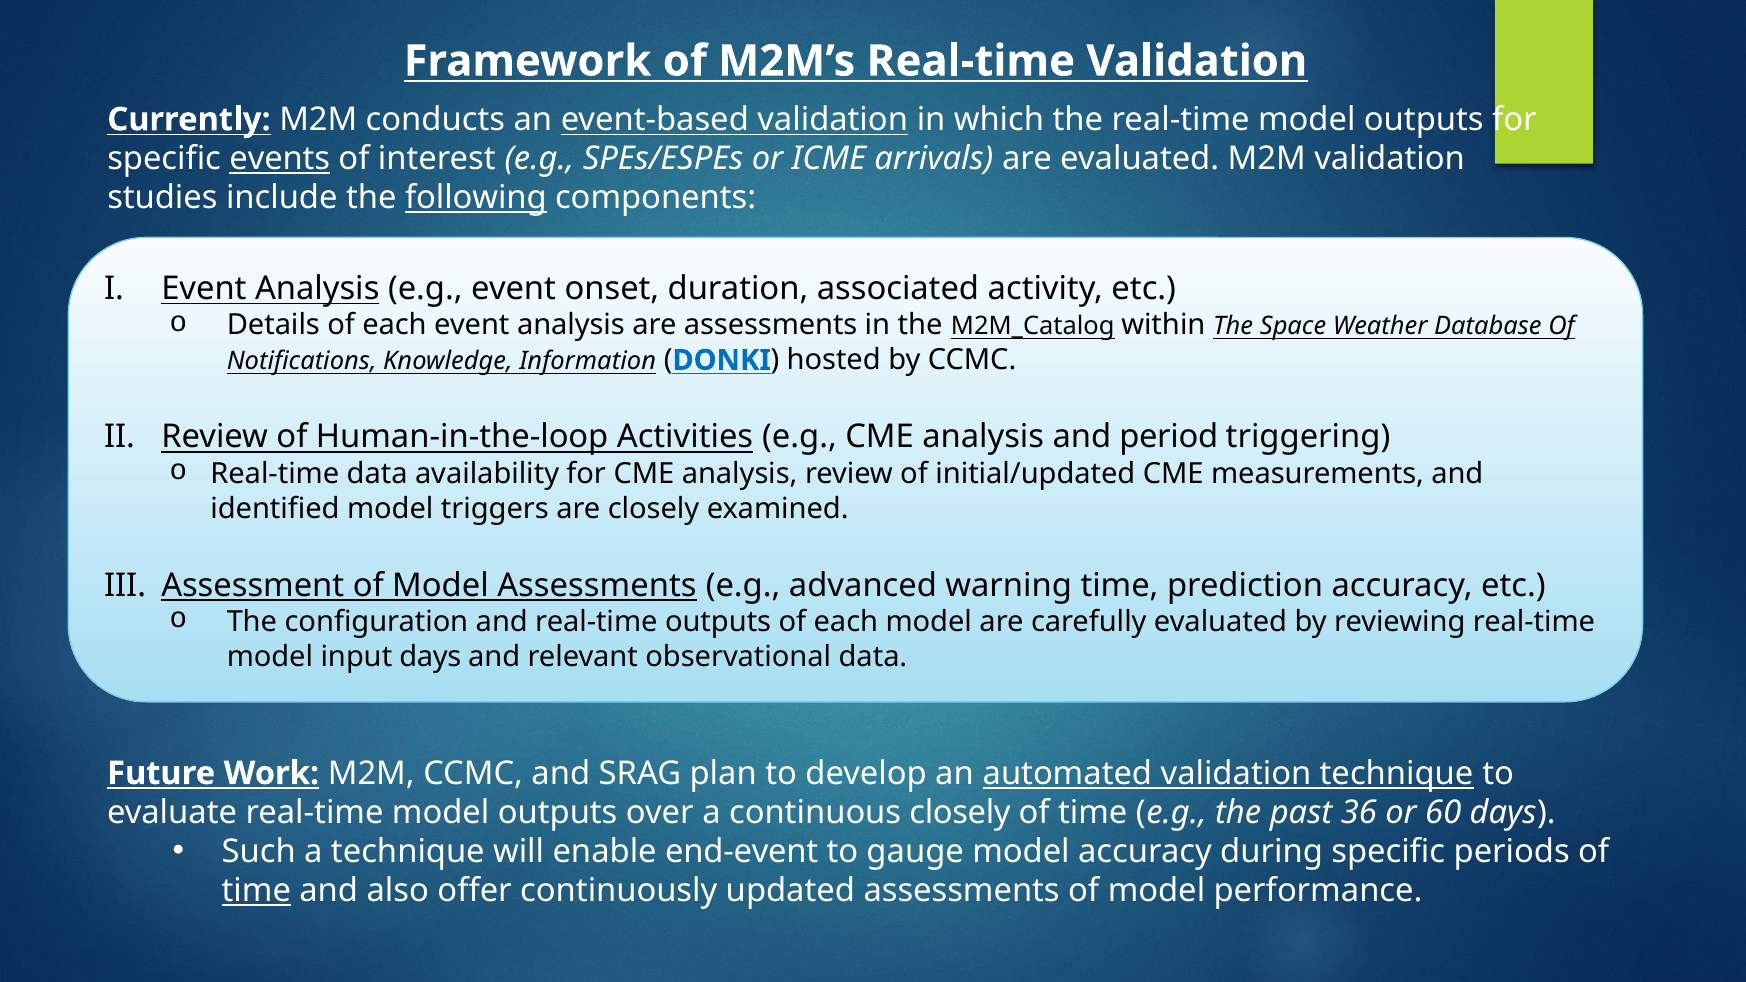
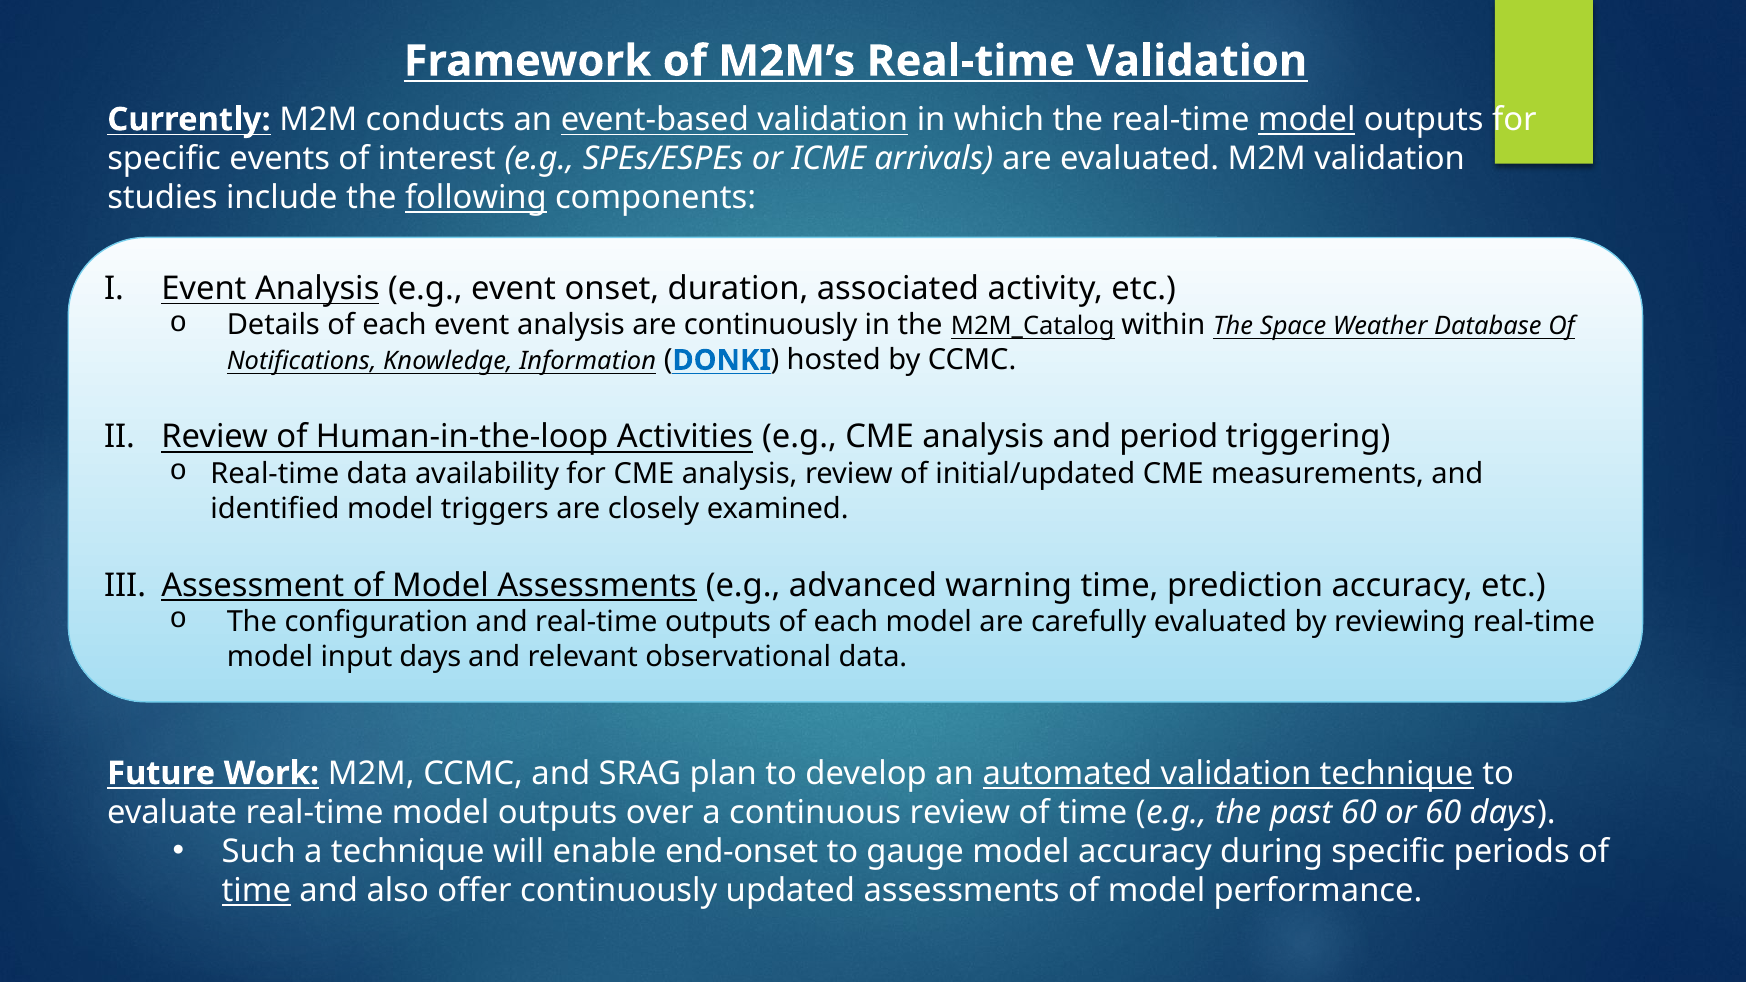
model underline: none -> present (1307, 120)
events underline: present -> none (280, 159)
are assessments: assessments -> continuously (771, 325)
continuous closely: closely -> review (960, 813)
past 36: 36 -> 60 (1359, 813)
end-event: end-event -> end-onset (742, 852)
